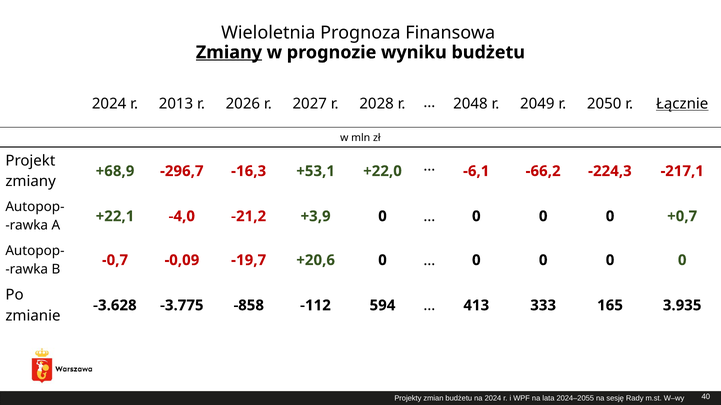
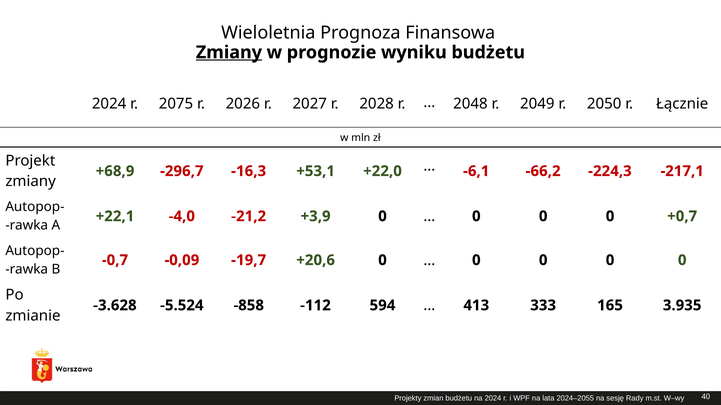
2013: 2013 -> 2075 (176, 104)
Łącznie underline: present -> none (682, 104)
-3.775: -3.775 -> -5.524 (182, 306)
